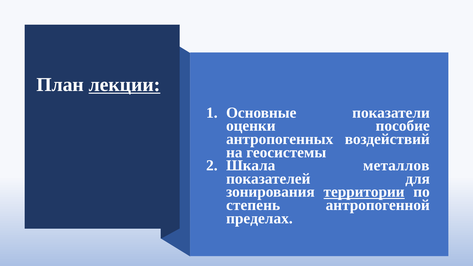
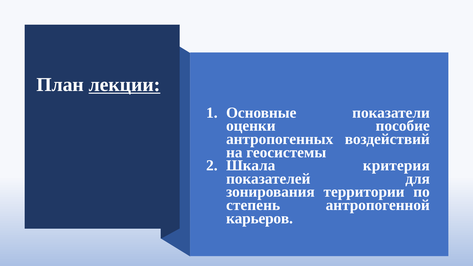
металлов: металлов -> критерия (396, 166)
территории underline: present -> none (364, 192)
пределах: пределах -> карьеров (260, 218)
